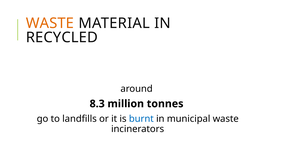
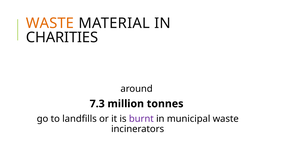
RECYCLED: RECYCLED -> CHARITIES (62, 37)
8.3: 8.3 -> 7.3 (97, 104)
burnt colour: blue -> purple (141, 119)
